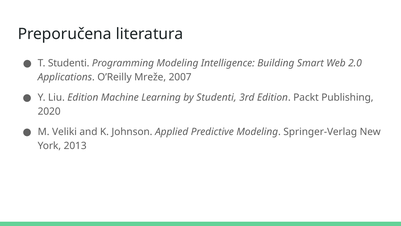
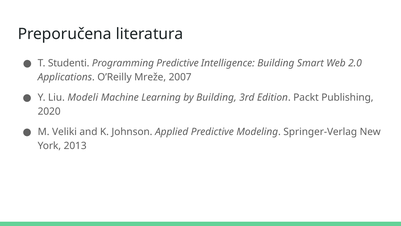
Programming Modeling: Modeling -> Predictive (178, 63)
Liu Edition: Edition -> Modeli (83, 97)
by Studenti: Studenti -> Building (216, 97)
